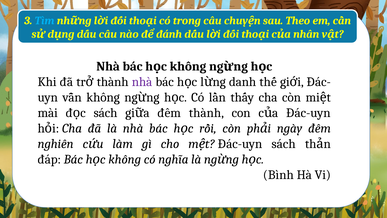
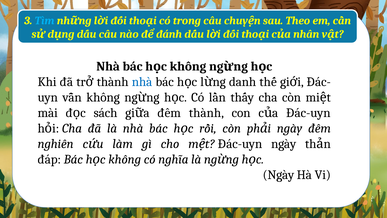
nhà colour: purple -> blue (142, 82)
Đác-uyn sách: sách -> ngày (284, 144)
Bình: Bình -> Ngày (278, 175)
